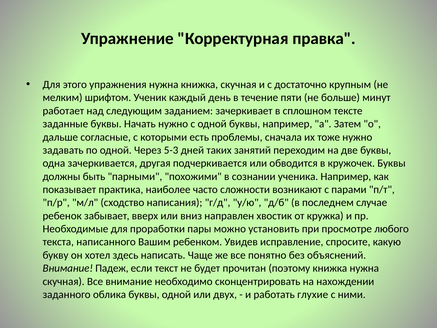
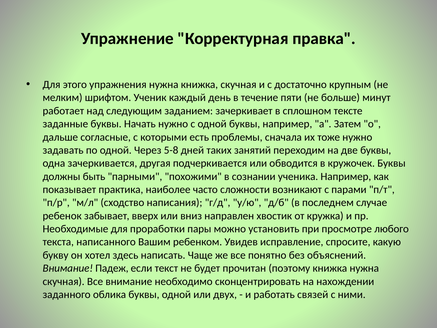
5-3: 5-3 -> 5-8 (171, 150)
глухие: глухие -> связей (313, 294)
